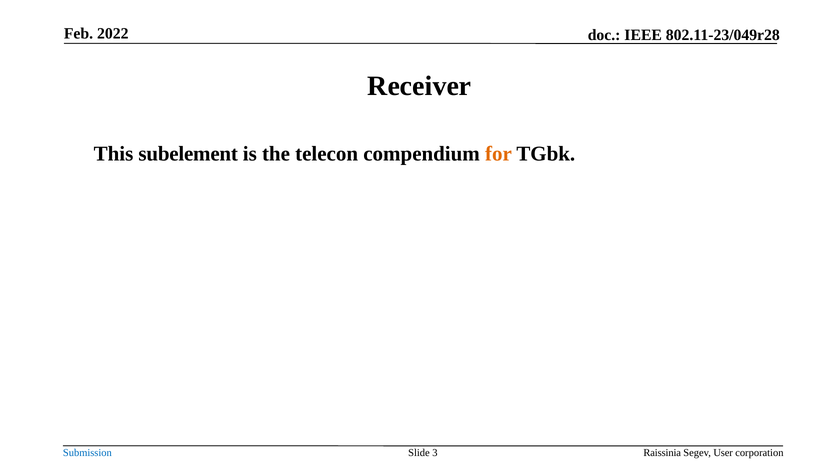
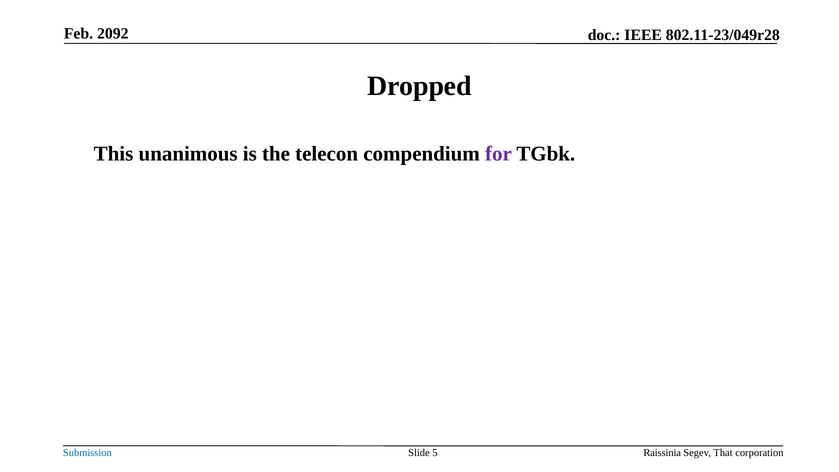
2022: 2022 -> 2092 (113, 33)
Receiver: Receiver -> Dropped (419, 86)
subelement: subelement -> unanimous (188, 154)
for colour: orange -> purple (498, 154)
3: 3 -> 5 (435, 453)
User: User -> That (723, 453)
